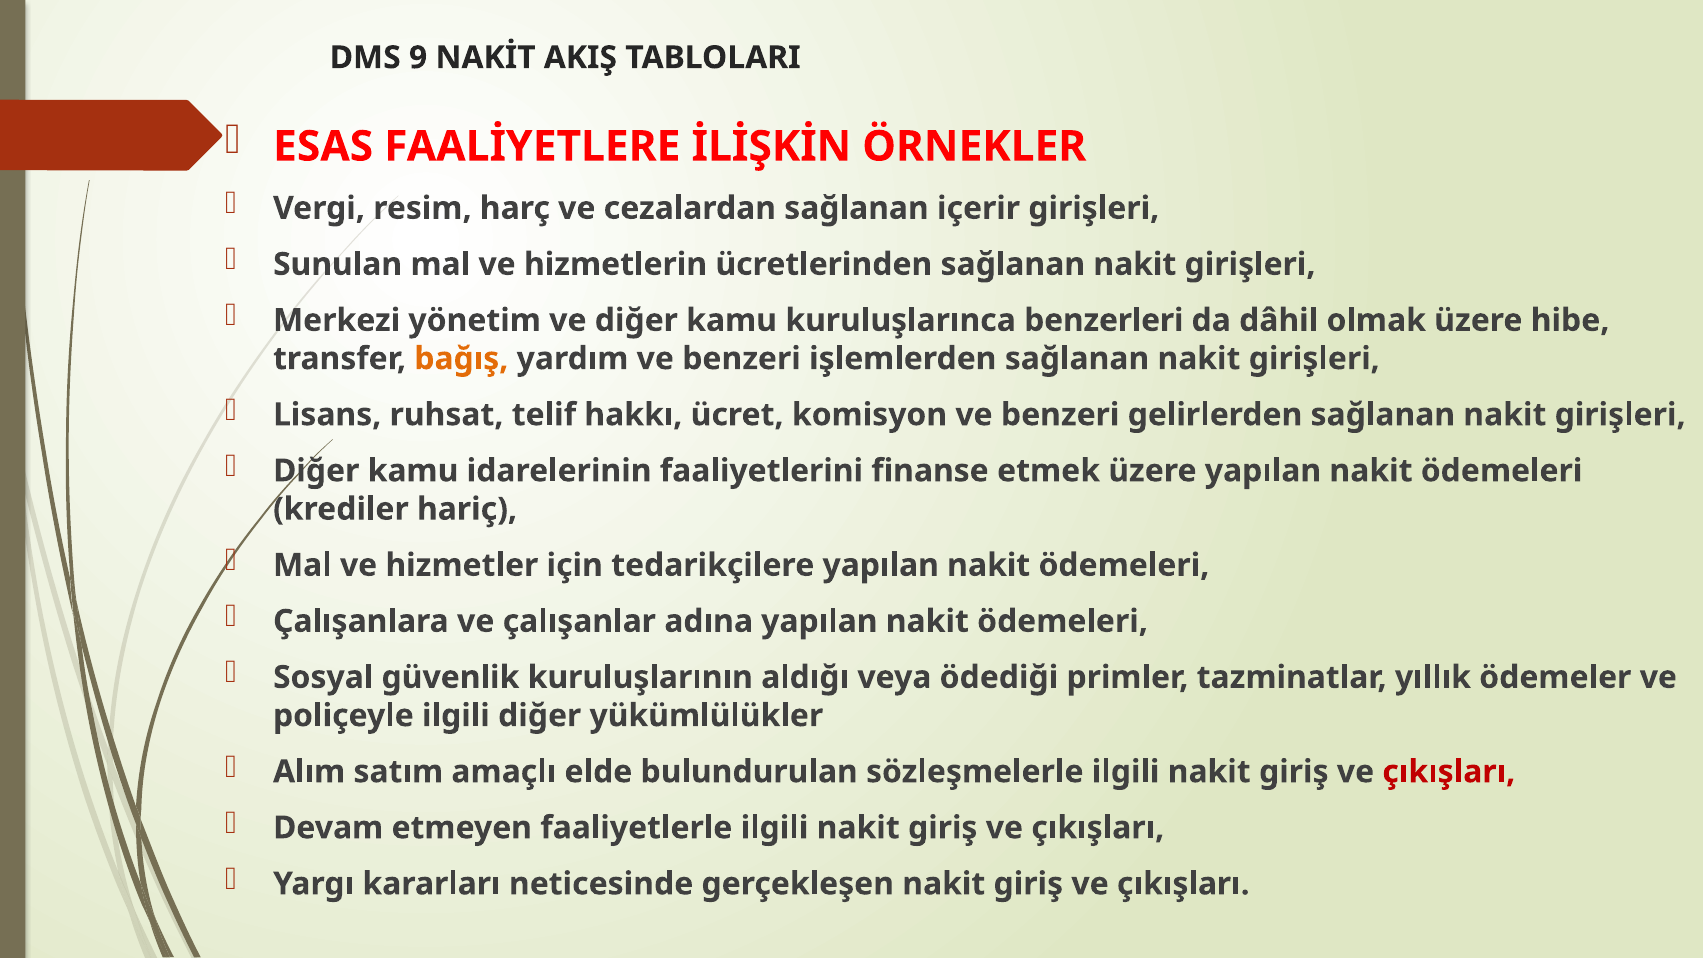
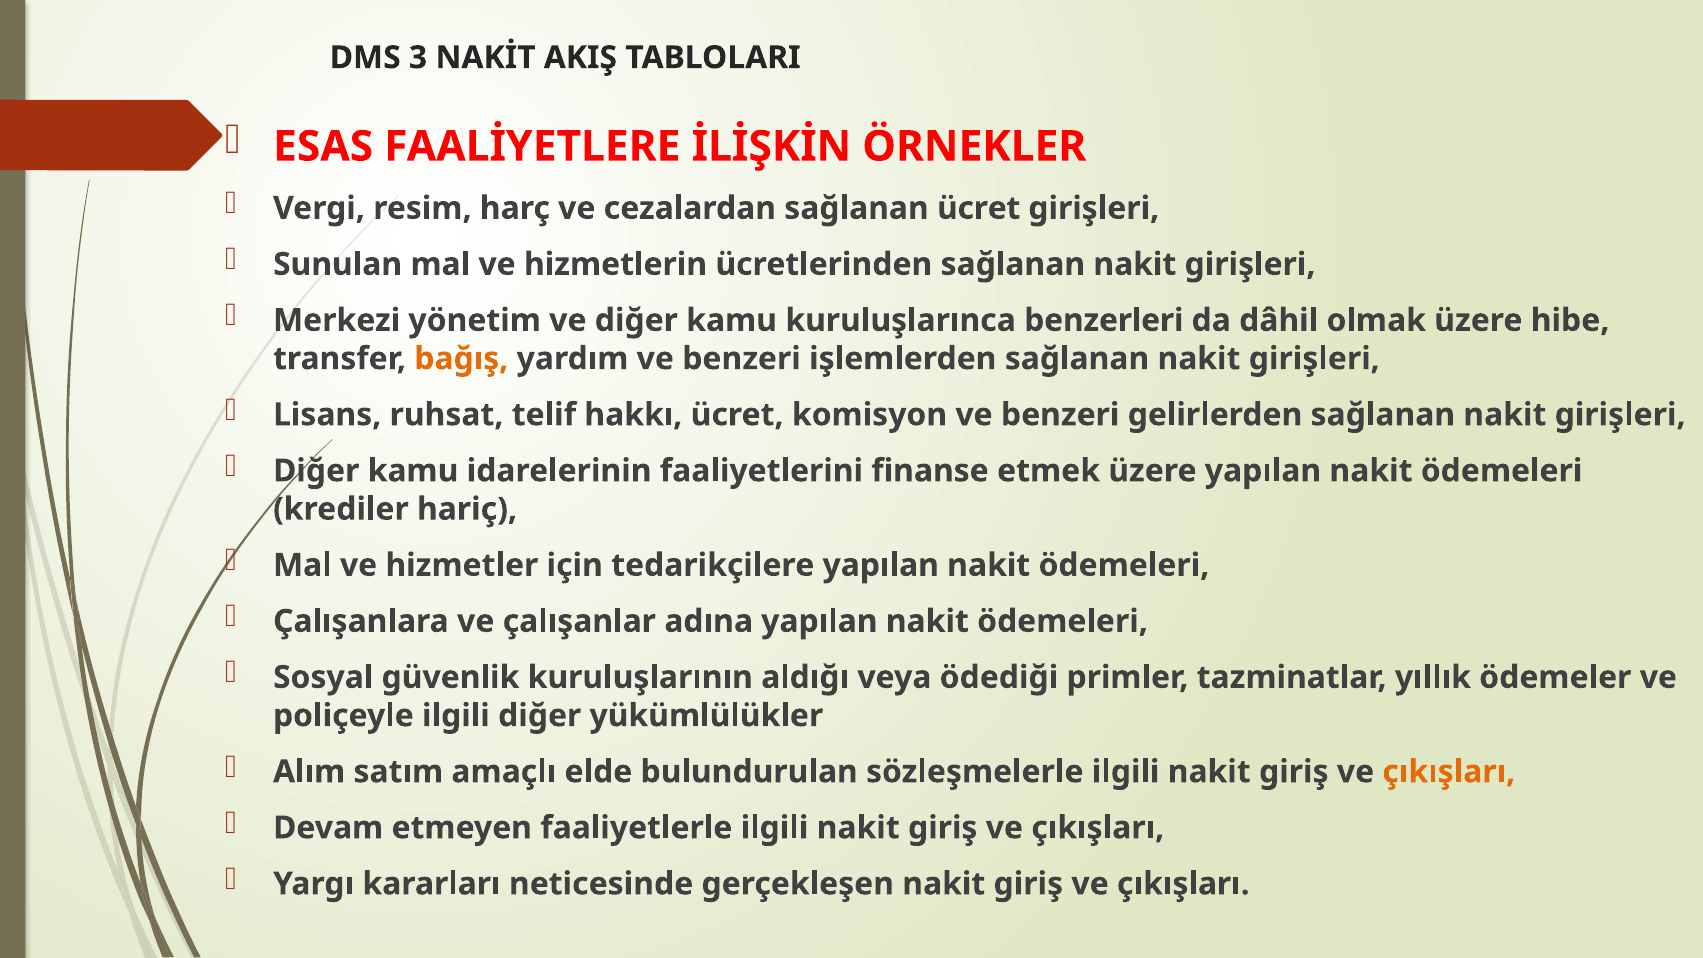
9: 9 -> 3 (418, 58)
sağlanan içerir: içerir -> ücret (979, 208)
çıkışları colour: red -> orange (1449, 772)
